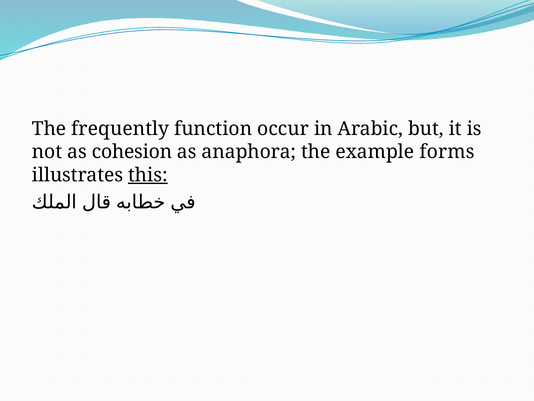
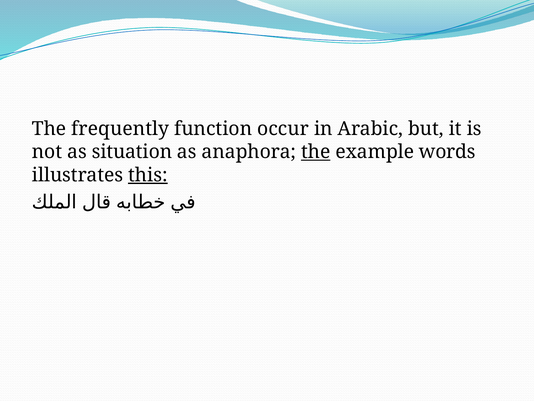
cohesion: cohesion -> situation (132, 152)
the underline: none -> present (316, 152)
forms: forms -> words (447, 152)
